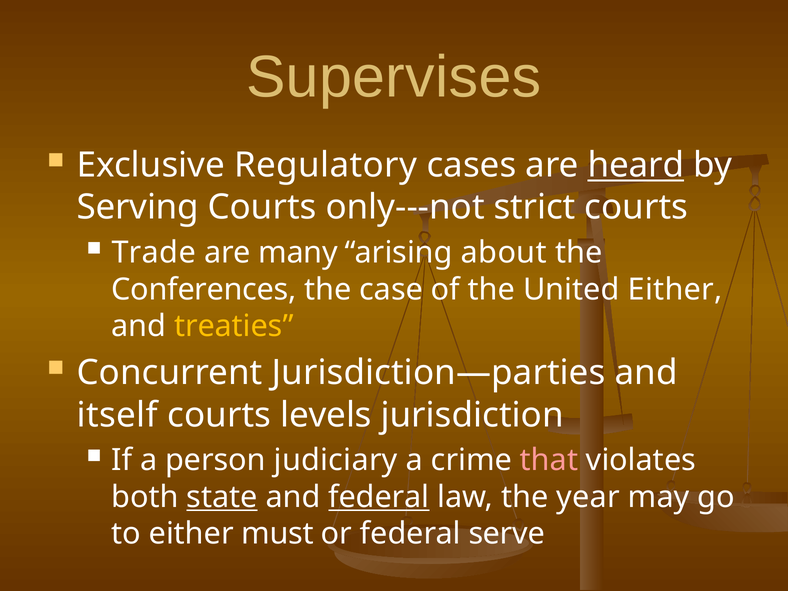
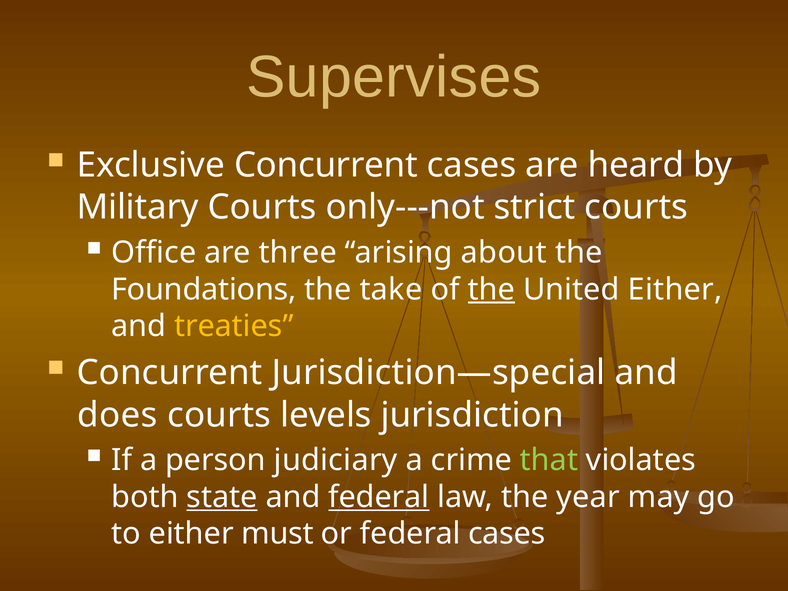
Exclusive Regulatory: Regulatory -> Concurrent (326, 165)
heard underline: present -> none (636, 165)
Serving: Serving -> Military (138, 207)
Trade: Trade -> Office (154, 253)
many: many -> three (298, 253)
Conferences: Conferences -> Foundations (204, 289)
case: case -> take (391, 289)
the underline: none -> present (492, 289)
Jurisdiction—parties: Jurisdiction—parties -> Jurisdiction—special (439, 373)
itself: itself -> does (117, 415)
that colour: pink -> light green (549, 460)
federal serve: serve -> cases (507, 534)
